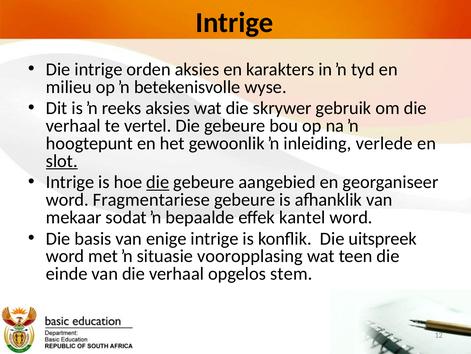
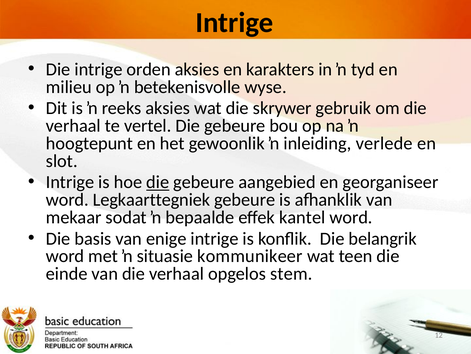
slot underline: present -> none (62, 161)
Fragmentariese: Fragmentariese -> Legkaarttegniek (152, 199)
uitspreek: uitspreek -> belangrik (383, 238)
vooropplasing: vooropplasing -> kommunikeer (250, 256)
